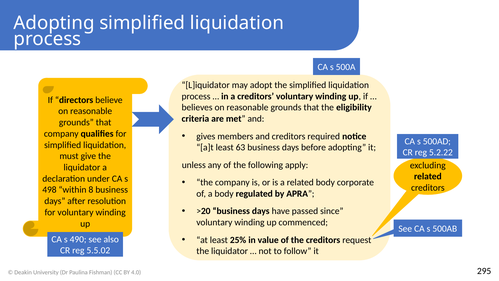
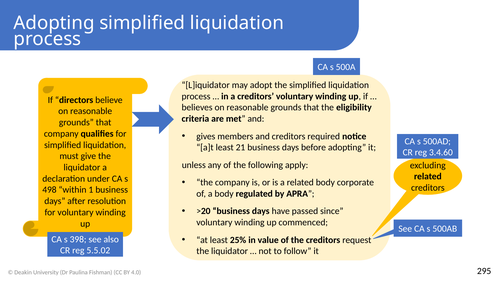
63: 63 -> 21 (240, 147)
5.2.22: 5.2.22 -> 3.4.60 (441, 152)
8: 8 -> 1 (91, 190)
490: 490 -> 398 (78, 239)
